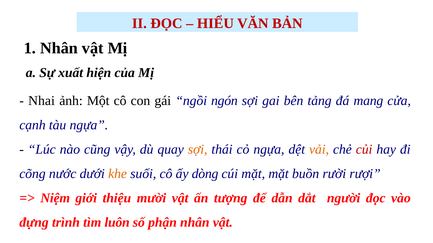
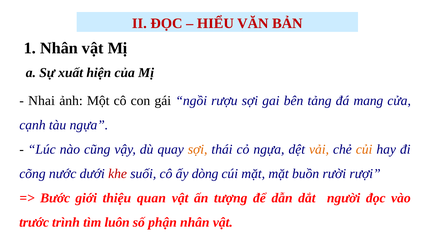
ngón: ngón -> rượu (224, 101)
củi colour: red -> orange (364, 150)
khe colour: orange -> red (118, 174)
Niệm: Niệm -> Bước (55, 198)
mười: mười -> quan (151, 198)
đựng: đựng -> trước (34, 223)
